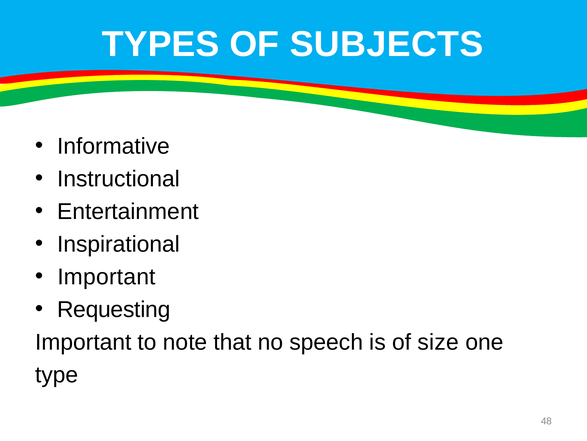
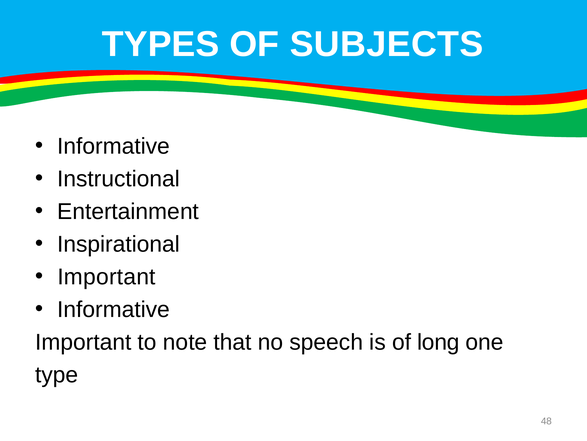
Requesting: Requesting -> Informative (114, 309)
size: size -> long (438, 342)
